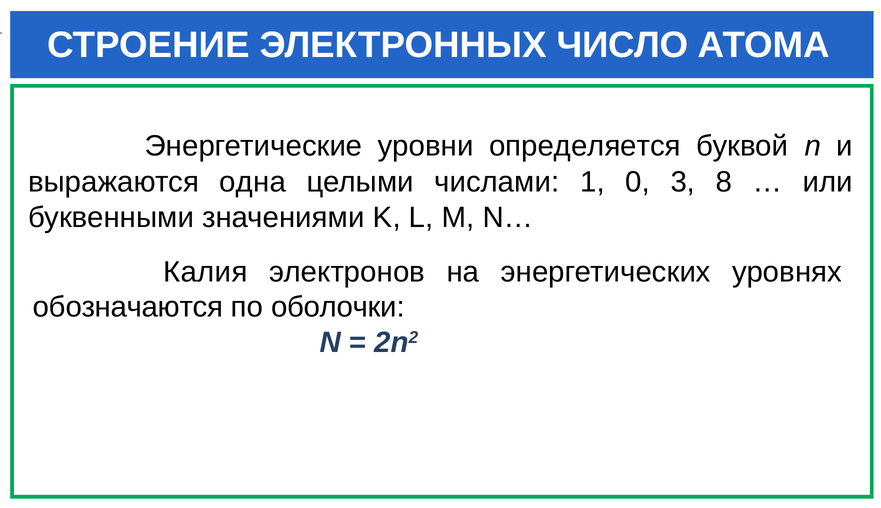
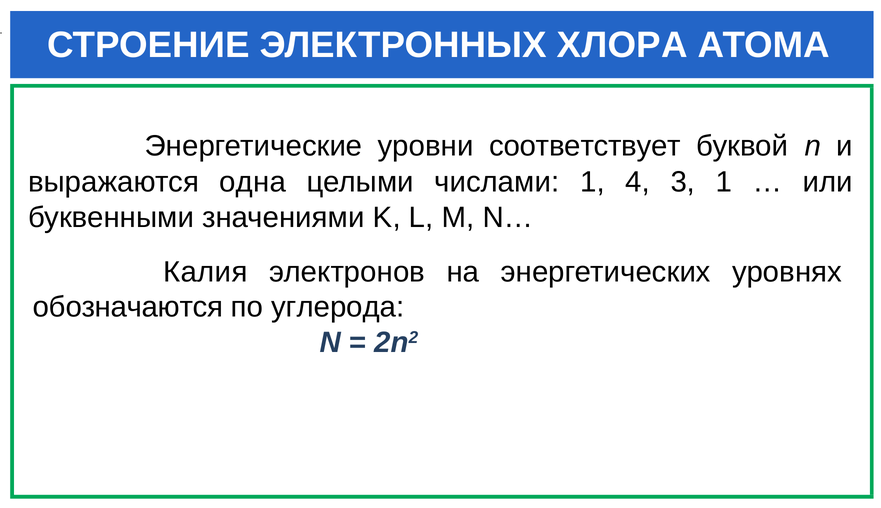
ЧИСЛО: ЧИСЛО -> ХЛОРА (622, 45)
определяется: определяется -> соответствует (585, 146)
0: 0 -> 4 (638, 182)
3 8: 8 -> 1 (724, 182)
оболочки: оболочки -> углерода (338, 307)
